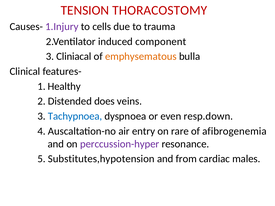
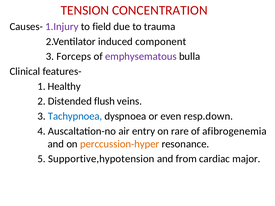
THORACOSTOMY: THORACOSTOMY -> CONCENTRATION (160, 10)
cells: cells -> field (102, 27)
Cliniacal: Cliniacal -> Forceps (74, 57)
emphysematous colour: orange -> purple (141, 57)
does: does -> flush (104, 101)
perccussion-hyper colour: purple -> orange (120, 144)
Substitutes,hypotension: Substitutes,hypotension -> Supportive,hypotension (101, 159)
males: males -> major (246, 159)
